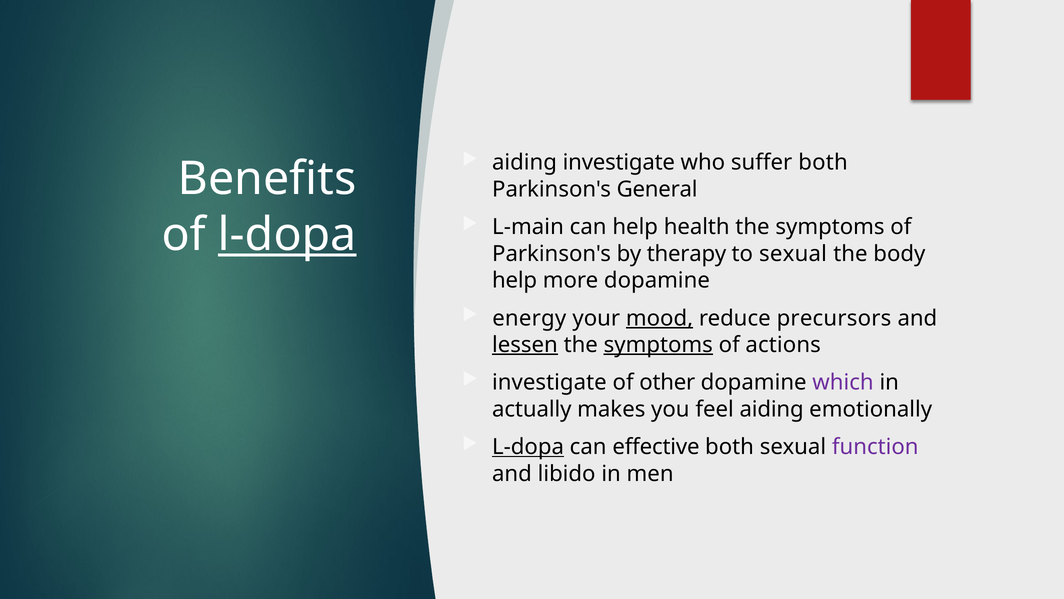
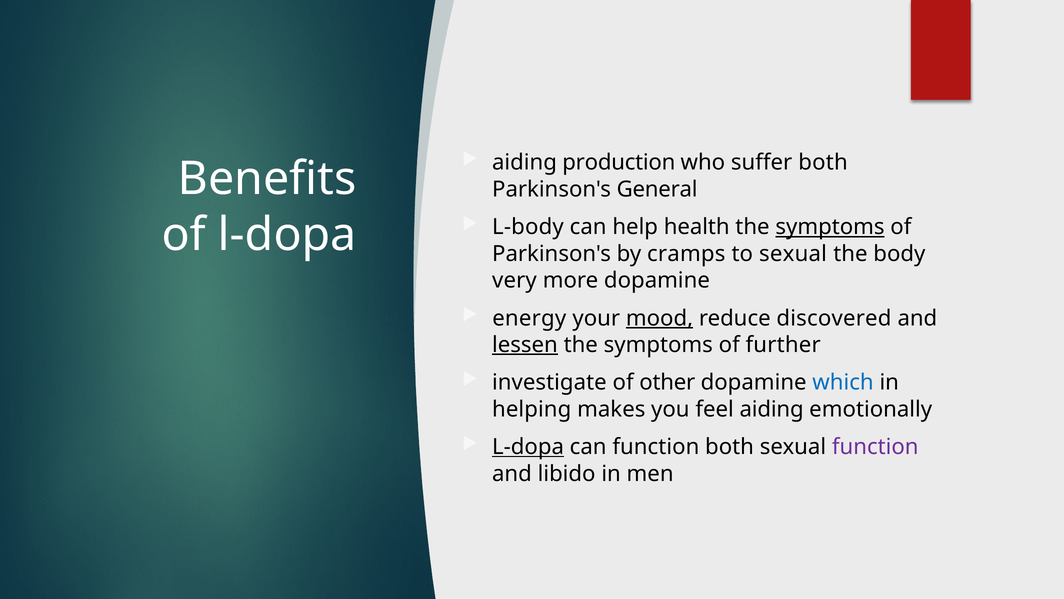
aiding investigate: investigate -> production (619, 163)
L-main: L-main -> L-body (528, 227)
symptoms underline: none -> present (830, 227)
l-dopa underline: present -> none (287, 235)
therapy: therapy -> cramps (686, 254)
help: help -> very (514, 280)
precursors: precursors -> discovered (834, 318)
symptoms underline: present -> none (658, 345)
actions: actions -> further (783, 345)
which colour: purple -> blue (843, 382)
actually: actually -> helping (532, 409)
can effective: effective -> function (656, 447)
